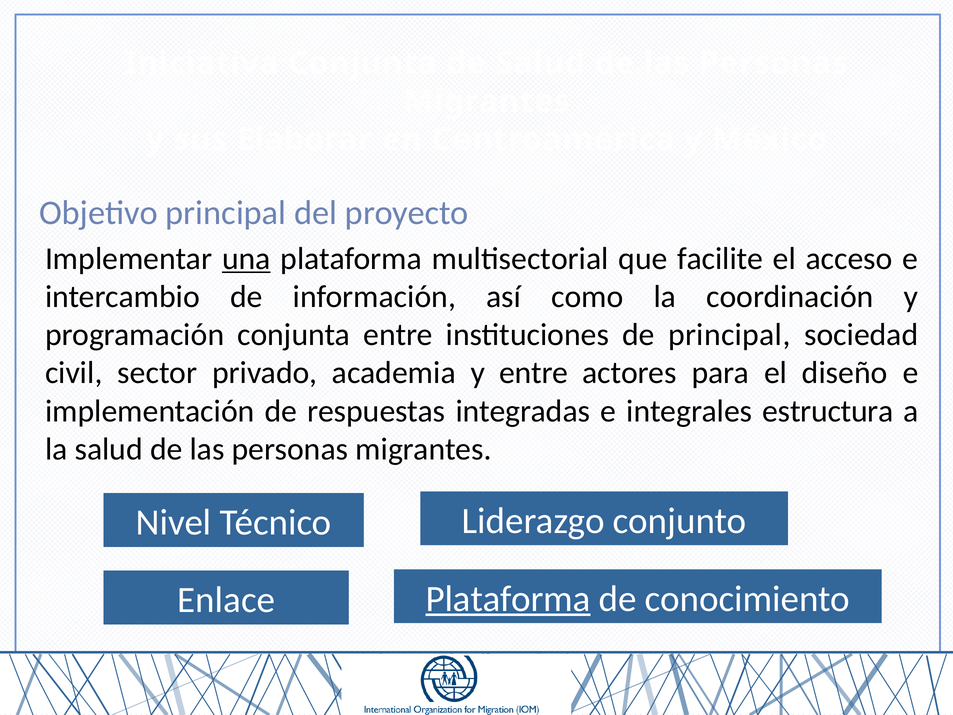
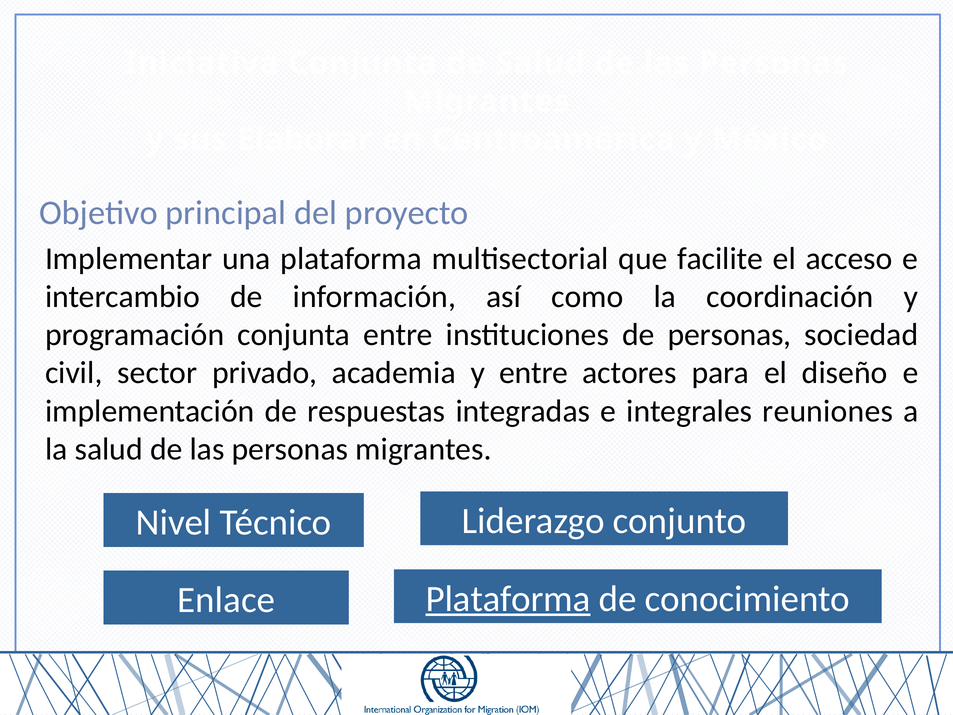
una underline: present -> none (246, 258)
de principal: principal -> personas (730, 335)
estructura: estructura -> reuniones (828, 411)
